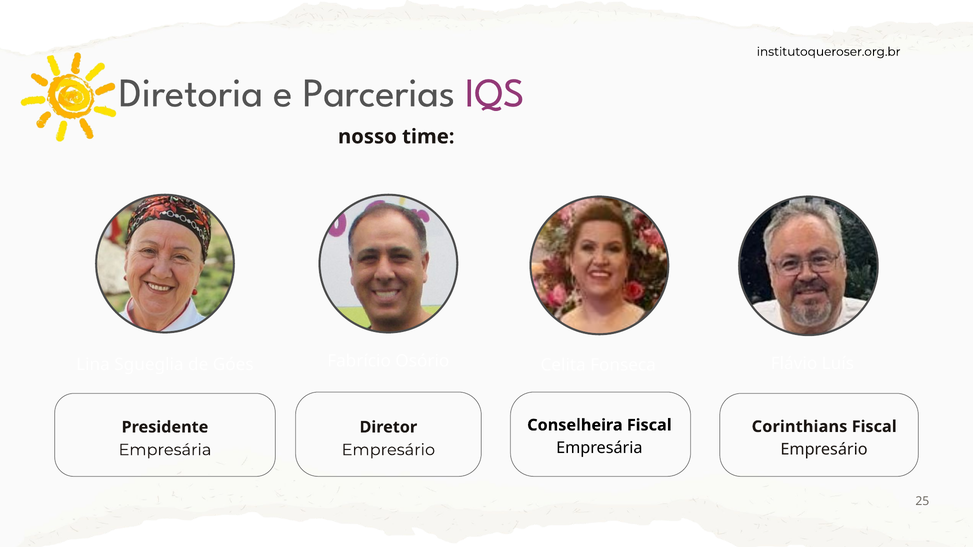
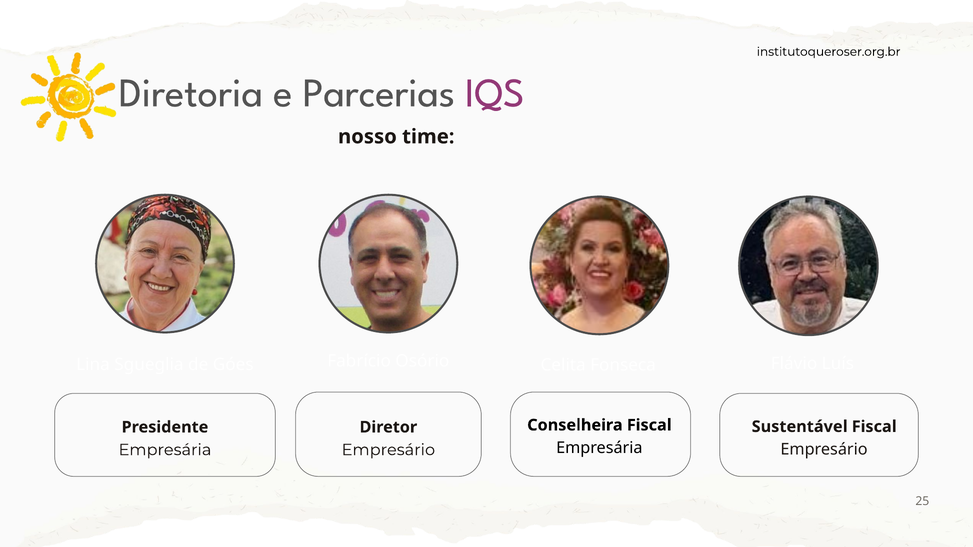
Corinthians: Corinthians -> Sustentável (800, 427)
